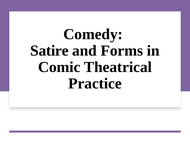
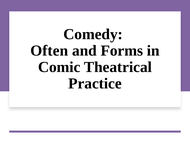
Satire: Satire -> Often (49, 51)
